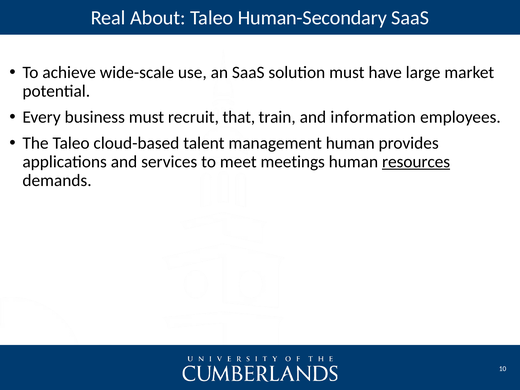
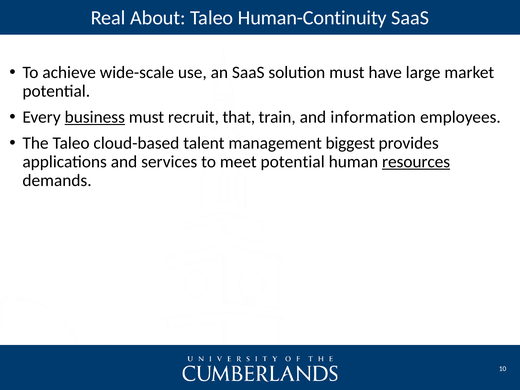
Human-Secondary: Human-Secondary -> Human-Continuity (312, 18)
business underline: none -> present (95, 117)
management human: human -> biggest (350, 143)
meet meetings: meetings -> potential (293, 162)
